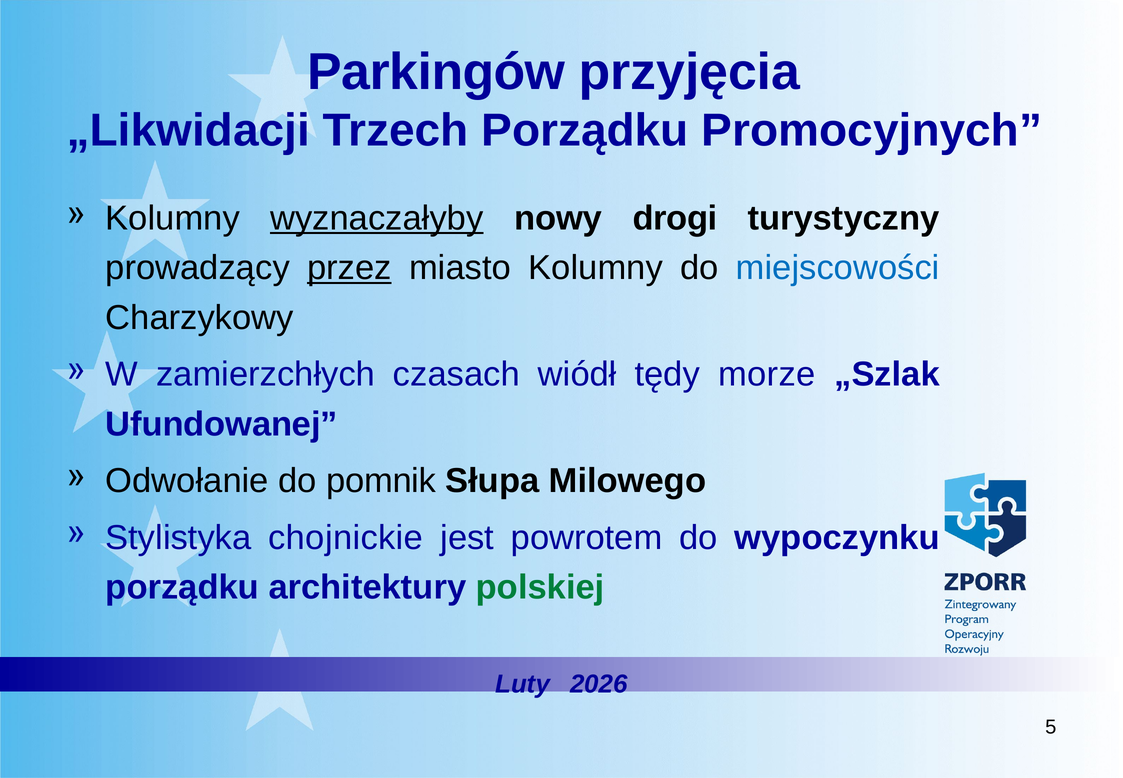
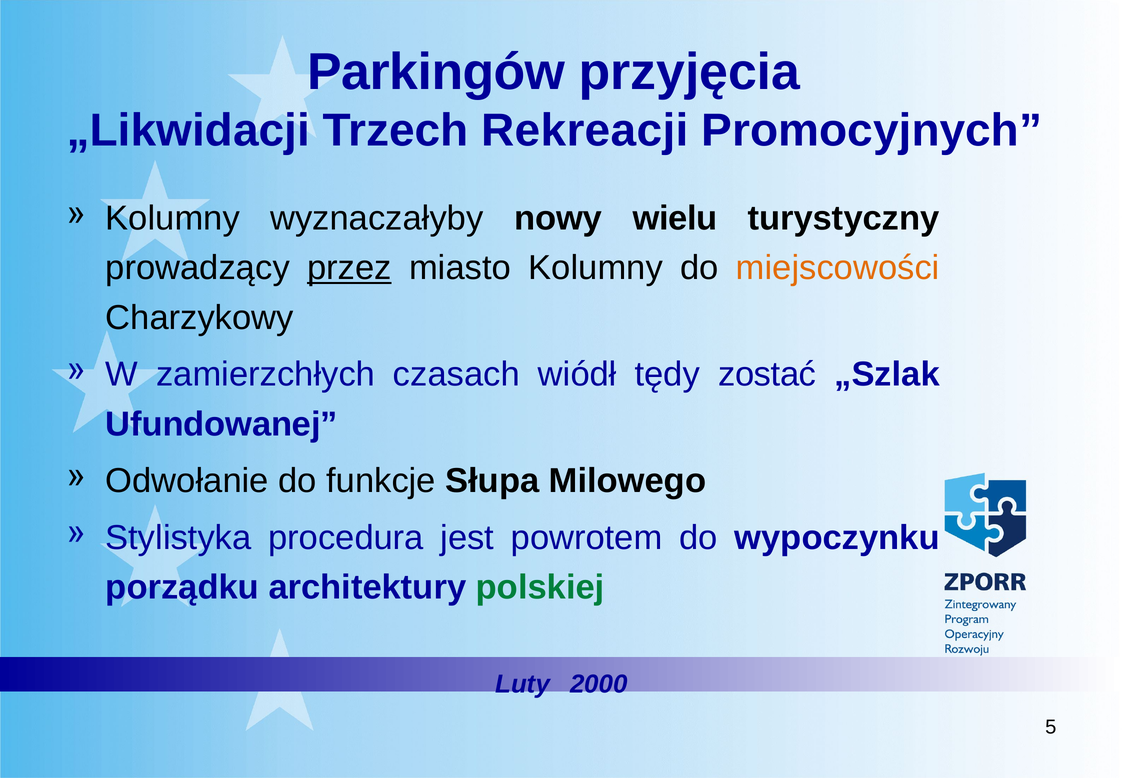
Trzech Porządku: Porządku -> Rekreacji (585, 130)
wyznaczałyby underline: present -> none (377, 218)
drogi: drogi -> wielu (675, 218)
miejscowości colour: blue -> orange (838, 268)
morze: morze -> zostać (767, 374)
pomnik: pomnik -> funkcje (381, 481)
chojnickie: chojnickie -> procedura (346, 537)
2026: 2026 -> 2000 (599, 684)
